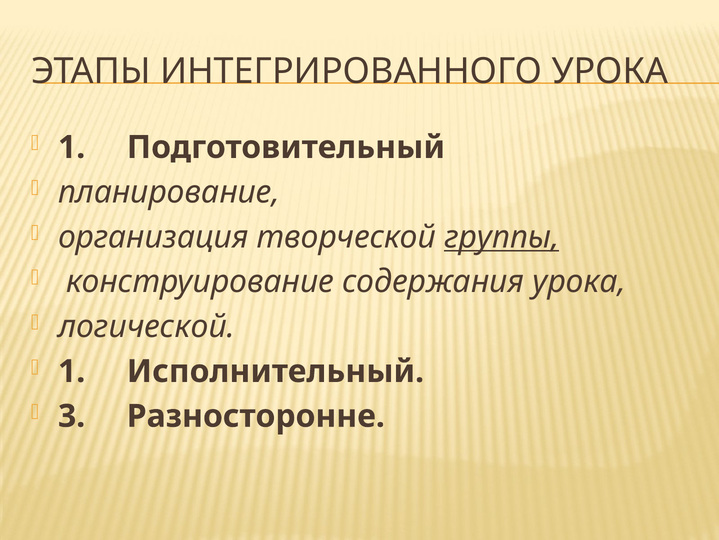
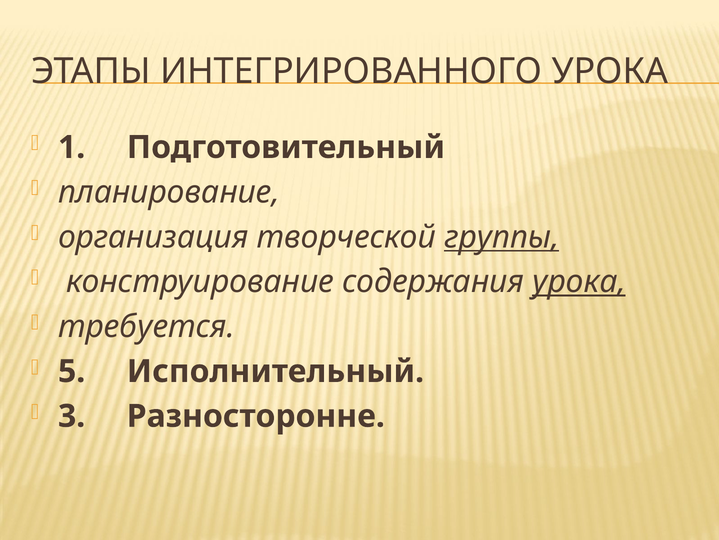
урока underline: none -> present (579, 281)
логической: логической -> требуется (146, 326)
1: 1 -> 5 (72, 371)
